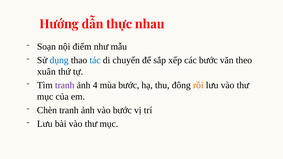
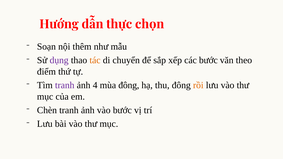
nhau: nhau -> chọn (150, 24)
điểm: điểm -> thêm (82, 47)
dụng colour: blue -> purple (59, 60)
tác colour: blue -> orange (95, 60)
xuân: xuân -> điểm (46, 72)
mùa bước: bước -> đông (129, 85)
